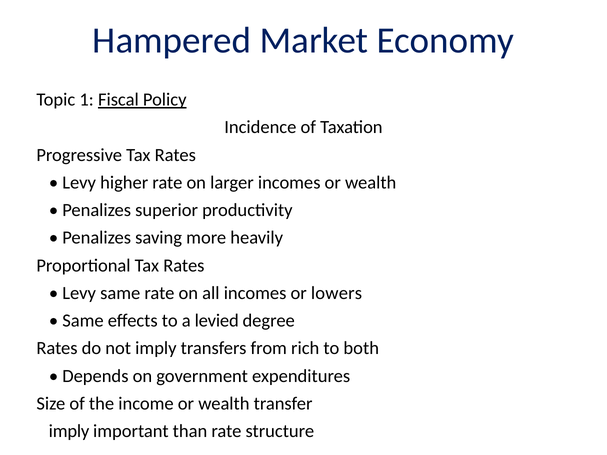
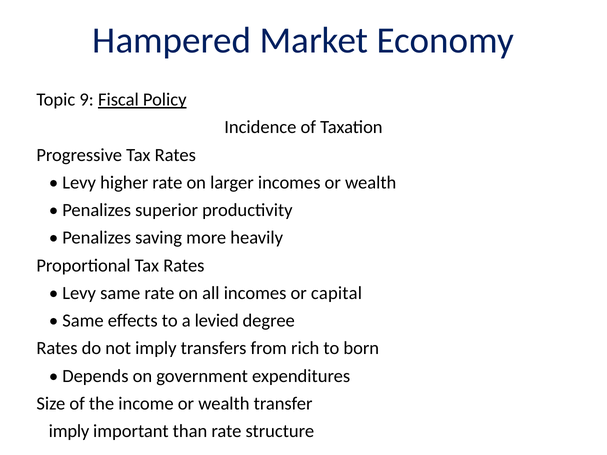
1: 1 -> 9 (87, 100)
lowers: lowers -> capital (336, 293)
both: both -> born (361, 349)
